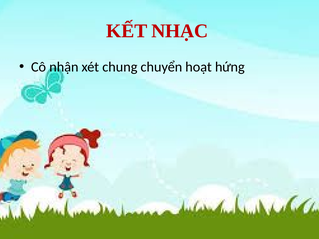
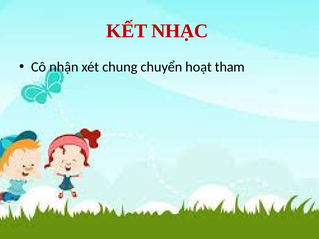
hứng: hứng -> tham (230, 67)
